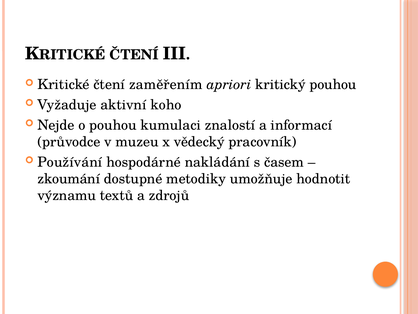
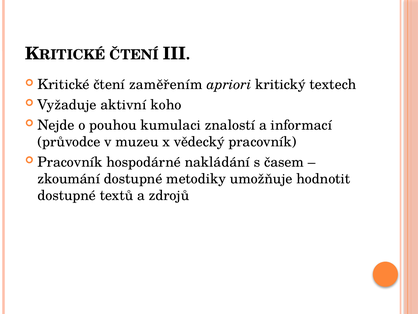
kritický pouhou: pouhou -> textech (333, 85)
Používání: Používání -> Pracovník (70, 162)
významu: významu -> dostupné (67, 195)
